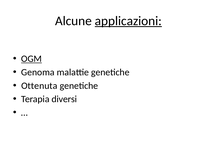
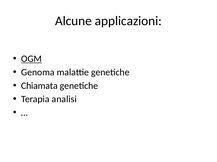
applicazioni underline: present -> none (128, 21)
Ottenuta: Ottenuta -> Chiamata (39, 86)
diversi: diversi -> analisi (64, 100)
